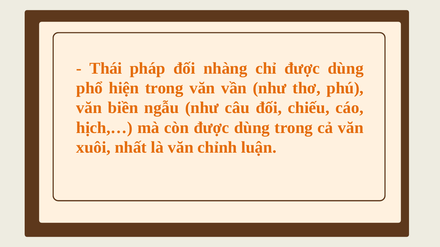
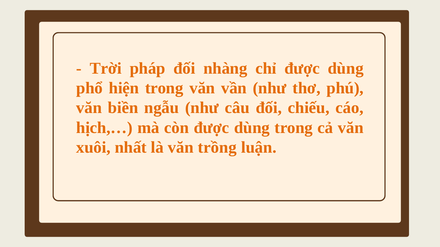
Thái: Thái -> Trời (106, 68)
chỉnh: chỉnh -> trồng (217, 148)
